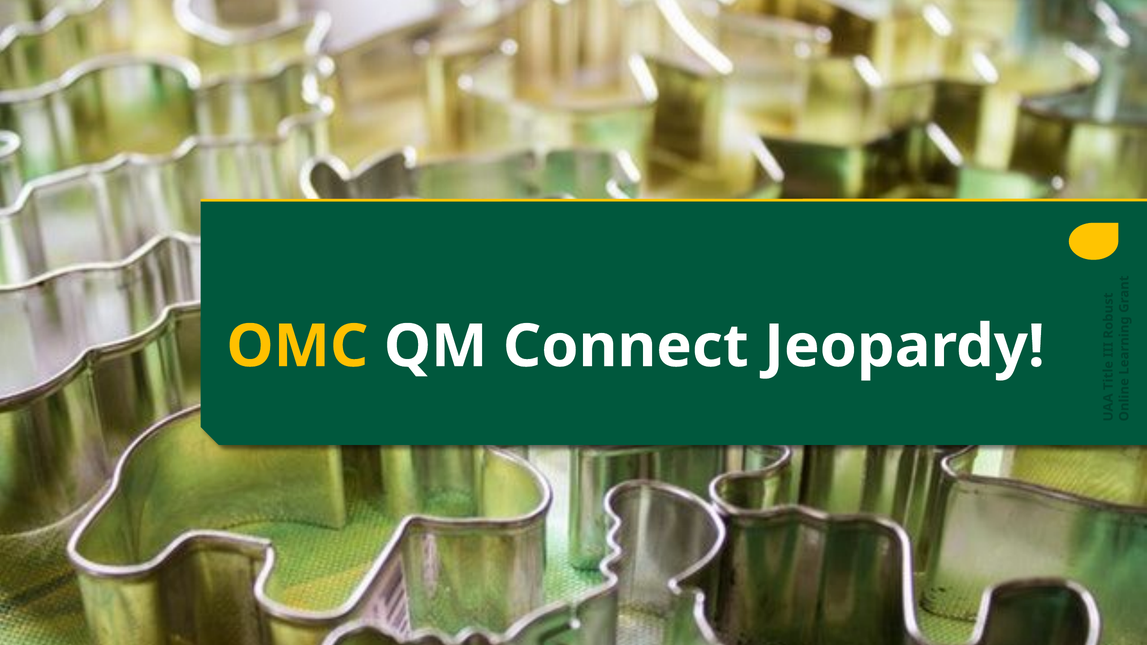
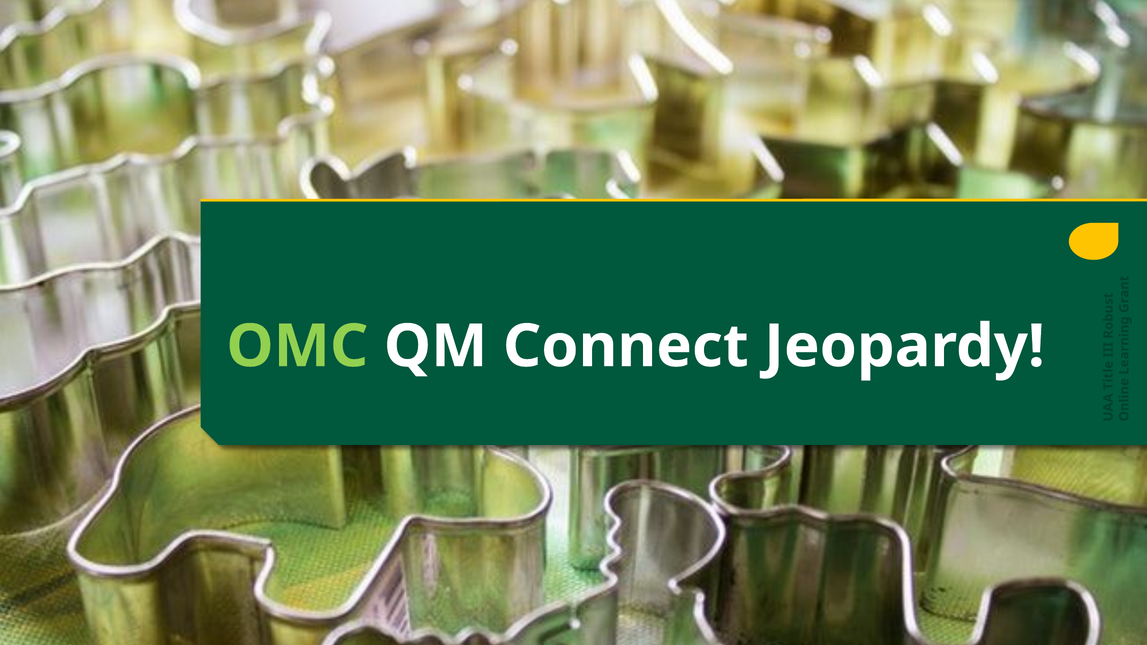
OMC colour: yellow -> light green (297, 347)
